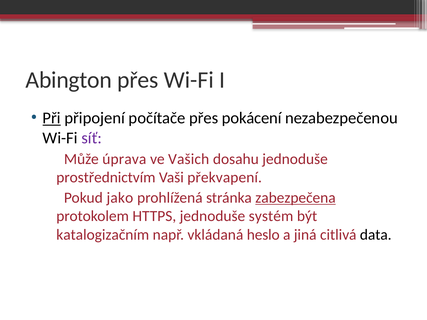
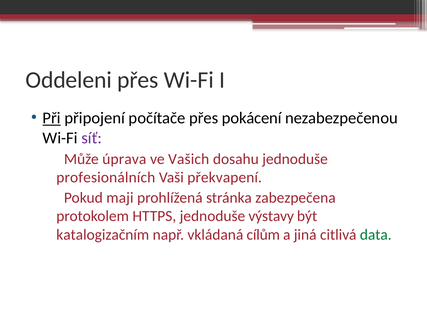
Abington: Abington -> Oddeleni (69, 80)
prostřednictvím: prostřednictvím -> profesionálních (106, 178)
jako: jako -> maji (120, 198)
zabezpečena underline: present -> none (295, 198)
systém: systém -> výstavy (271, 216)
heslo: heslo -> cílům (263, 235)
data colour: black -> green (376, 235)
